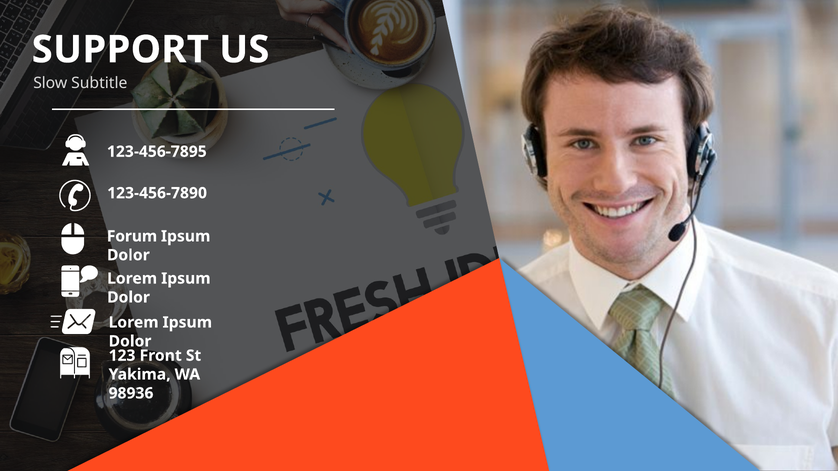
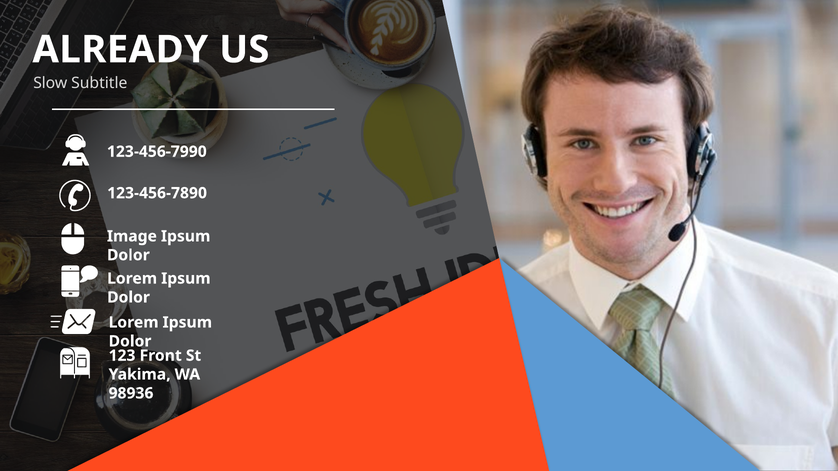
SUPPORT: SUPPORT -> ALREADY (120, 50)
123-456-7895: 123-456-7895 -> 123-456-7990 (157, 152)
Forum: Forum -> Image (132, 236)
